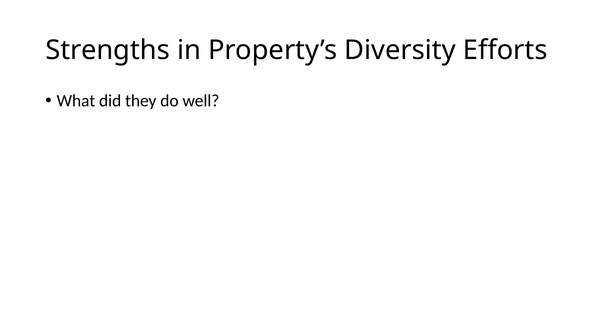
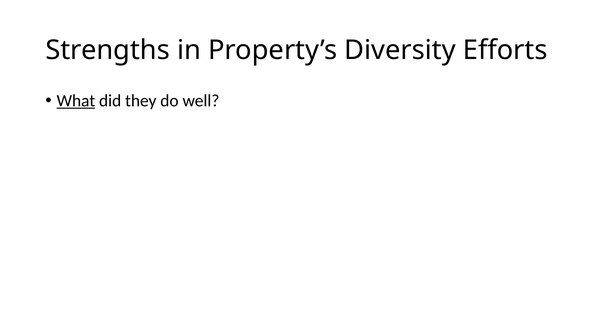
What underline: none -> present (76, 101)
